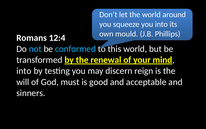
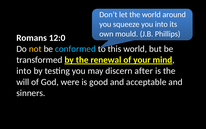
12:4: 12:4 -> 12:0 (57, 38)
not colour: light blue -> yellow (35, 49)
reign: reign -> after (144, 71)
must: must -> were (70, 82)
